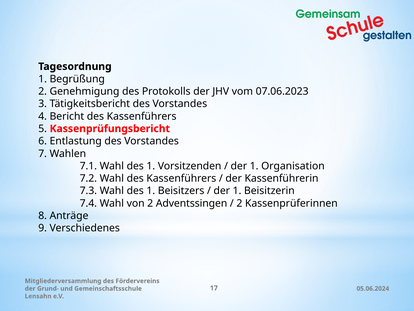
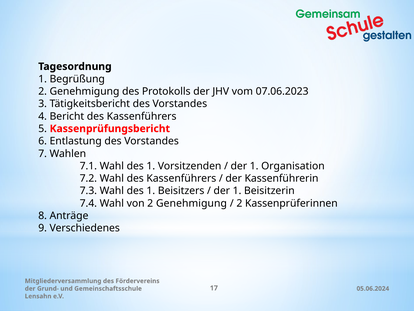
von 2 Adventssingen: Adventssingen -> Genehmigung (191, 203)
